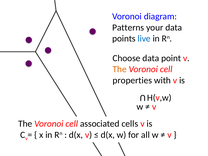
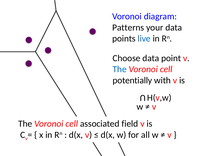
The colour: orange -> blue (120, 69)
properties: properties -> potentially (132, 80)
cells: cells -> field (130, 124)
